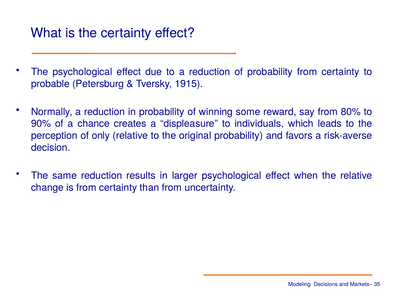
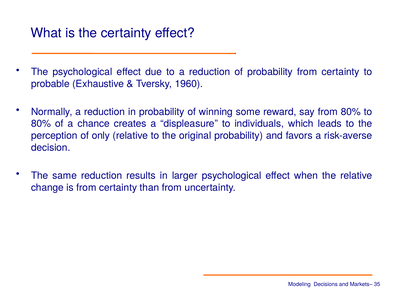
Petersburg: Petersburg -> Exhaustive (98, 84)
1915: 1915 -> 1960 (189, 84)
90%: 90% -> 80% (41, 124)
